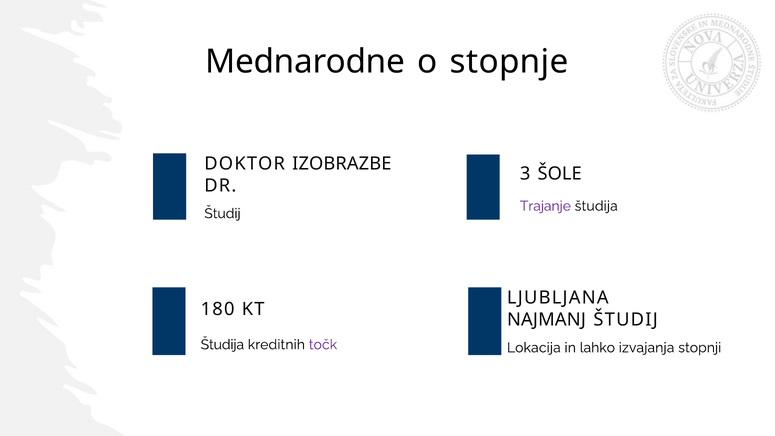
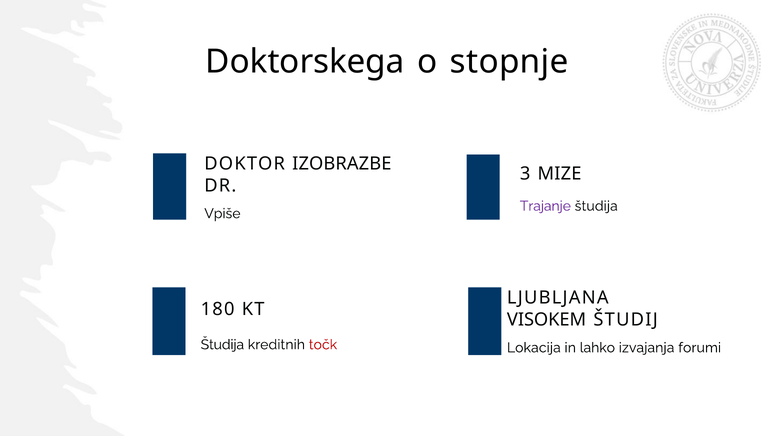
Mednarodne: Mednarodne -> Doktorskega (305, 62)
ŠOLE: ŠOLE -> MIZE (560, 174)
Študij: Študij -> Vpiše (222, 213)
NAJMANJ: NAJMANJ -> VISOKEM (547, 320)
točk colour: purple -> red (323, 345)
stopnji: stopnji -> forumi (700, 348)
